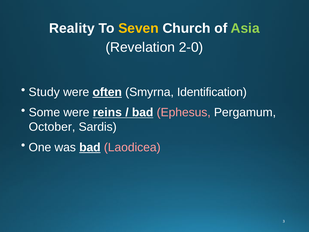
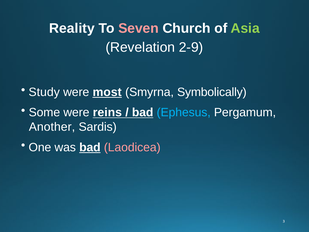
Seven colour: yellow -> pink (138, 28)
2-0: 2-0 -> 2-9 (191, 47)
often: often -> most (107, 92)
Identification: Identification -> Symbolically (212, 92)
Ephesus colour: pink -> light blue (184, 112)
October: October -> Another (52, 127)
